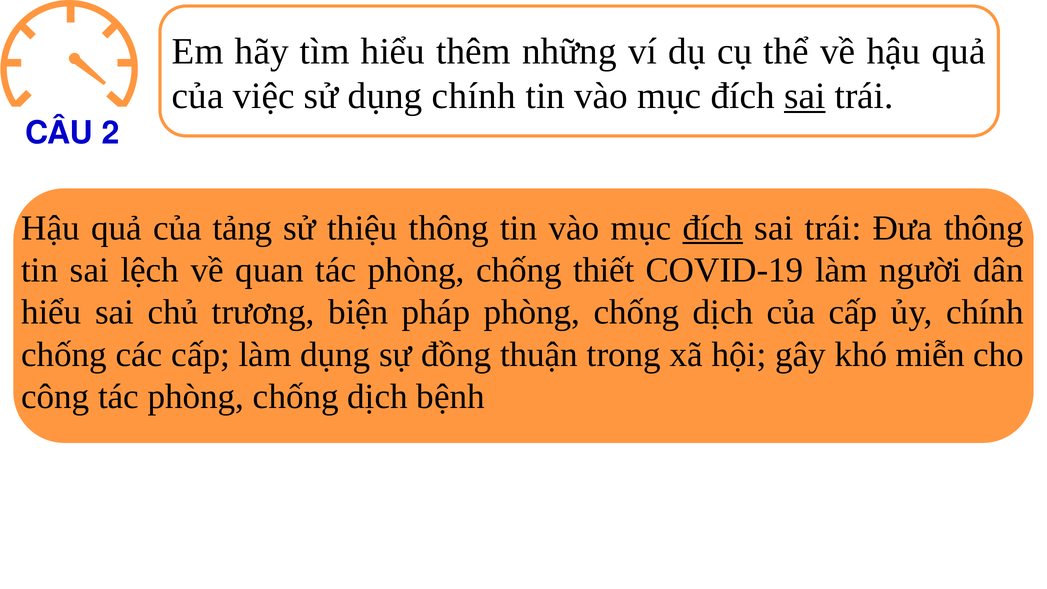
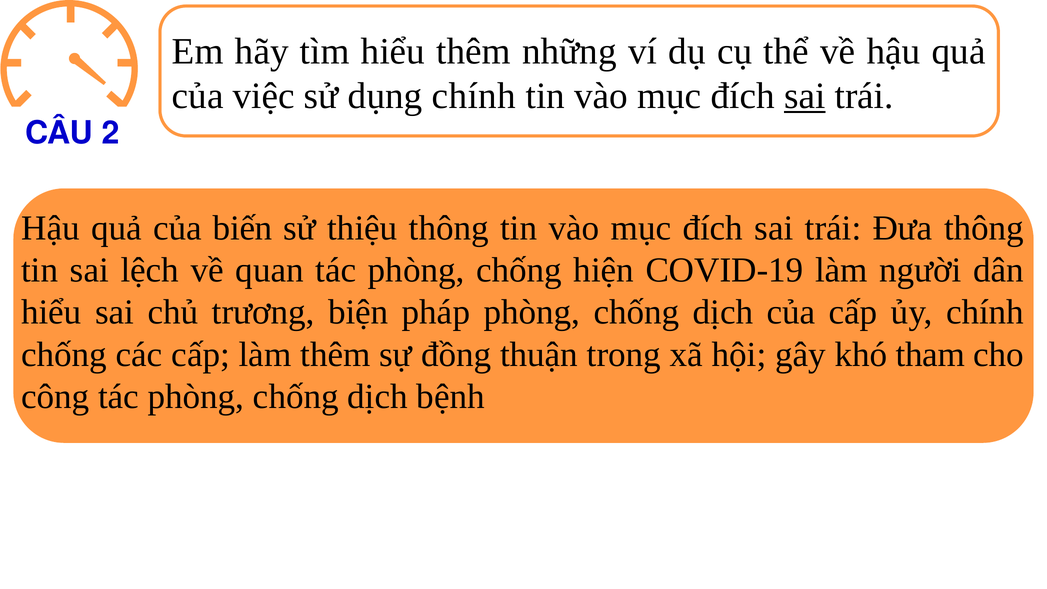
tảng: tảng -> biến (243, 228)
đích underline: present -> none (713, 228)
thiết: thiết -> hiện (604, 270)
làm dụng: dụng -> thêm (335, 354)
miễn: miễn -> tham (930, 354)
